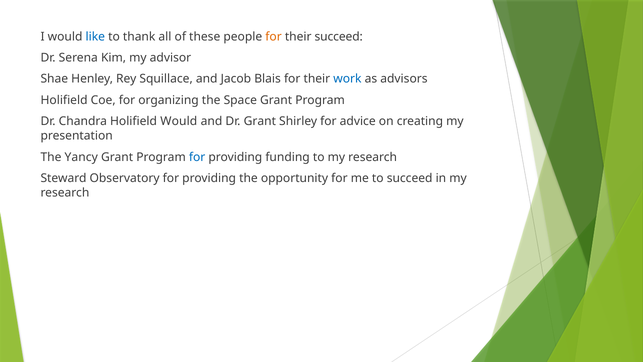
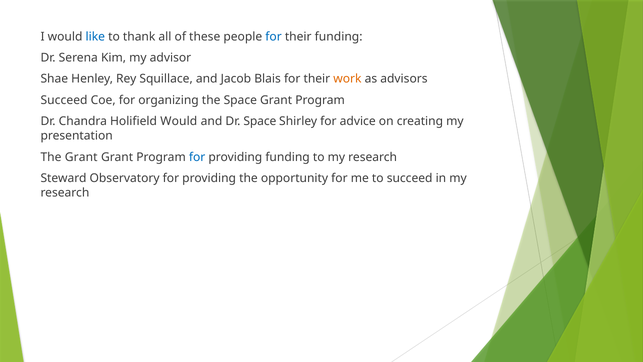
for colour: orange -> blue (274, 37)
their succeed: succeed -> funding (339, 37)
work colour: blue -> orange (347, 79)
Holifield: Holifield -> Succeed (64, 100)
Dr Grant: Grant -> Space (260, 121)
The Yancy: Yancy -> Grant (81, 157)
